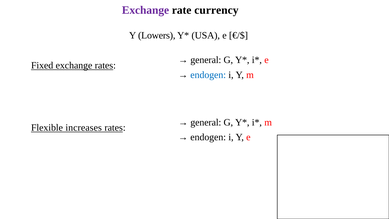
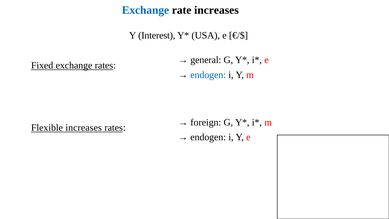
Exchange colour: purple -> blue (145, 10)
rate currency: currency -> increases (216, 10)
Lowers: Lowers -> Interest (157, 35)
general: general -> foreign (206, 122)
